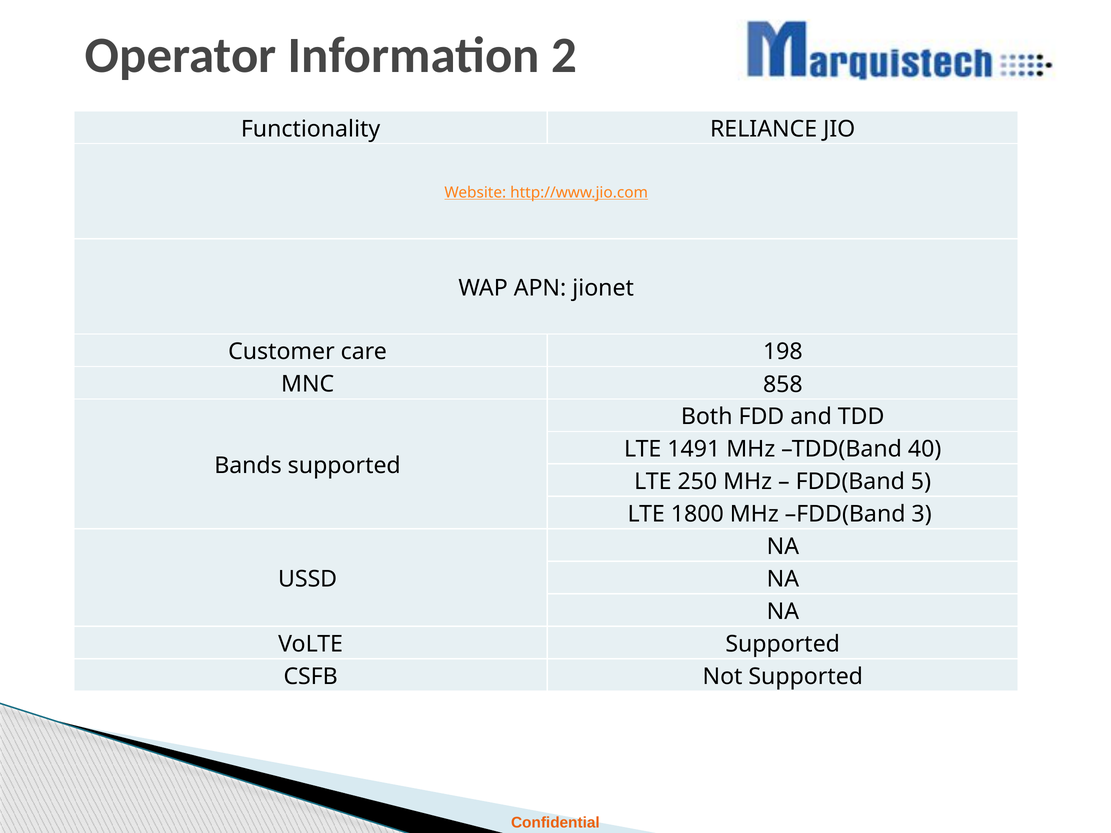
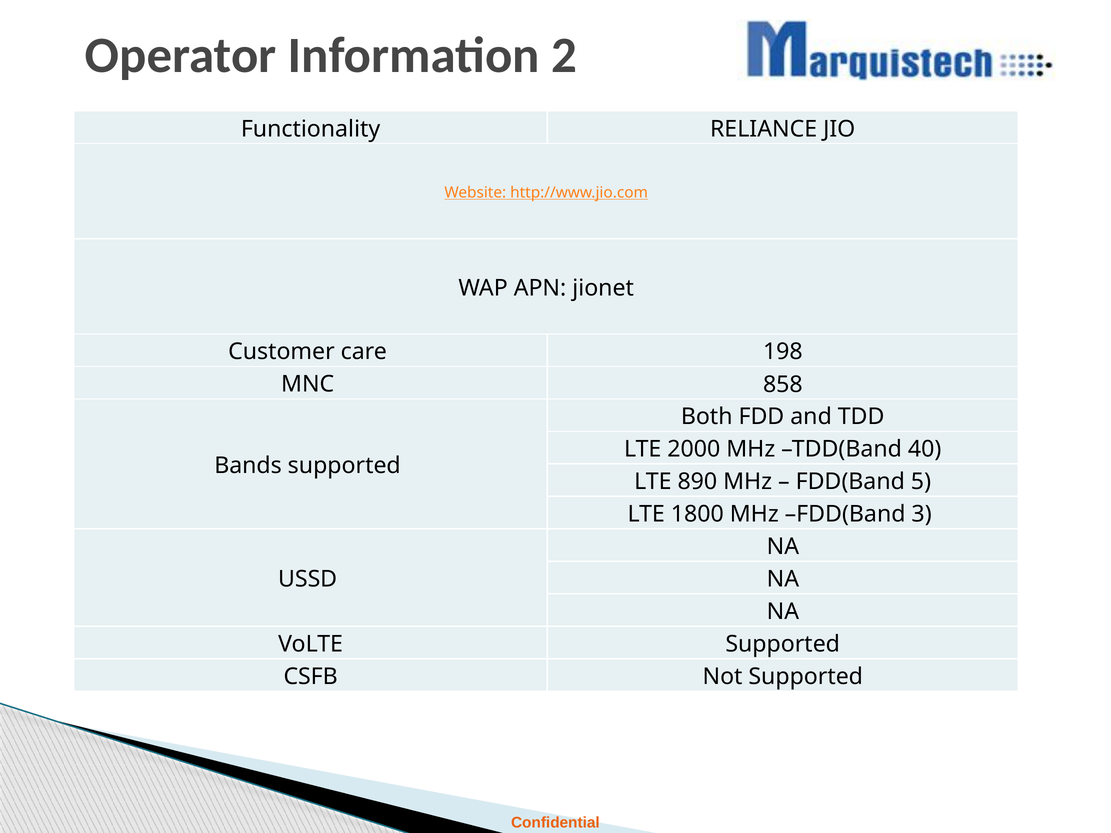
1491: 1491 -> 2000 (694, 449)
250: 250 -> 890 (697, 482)
